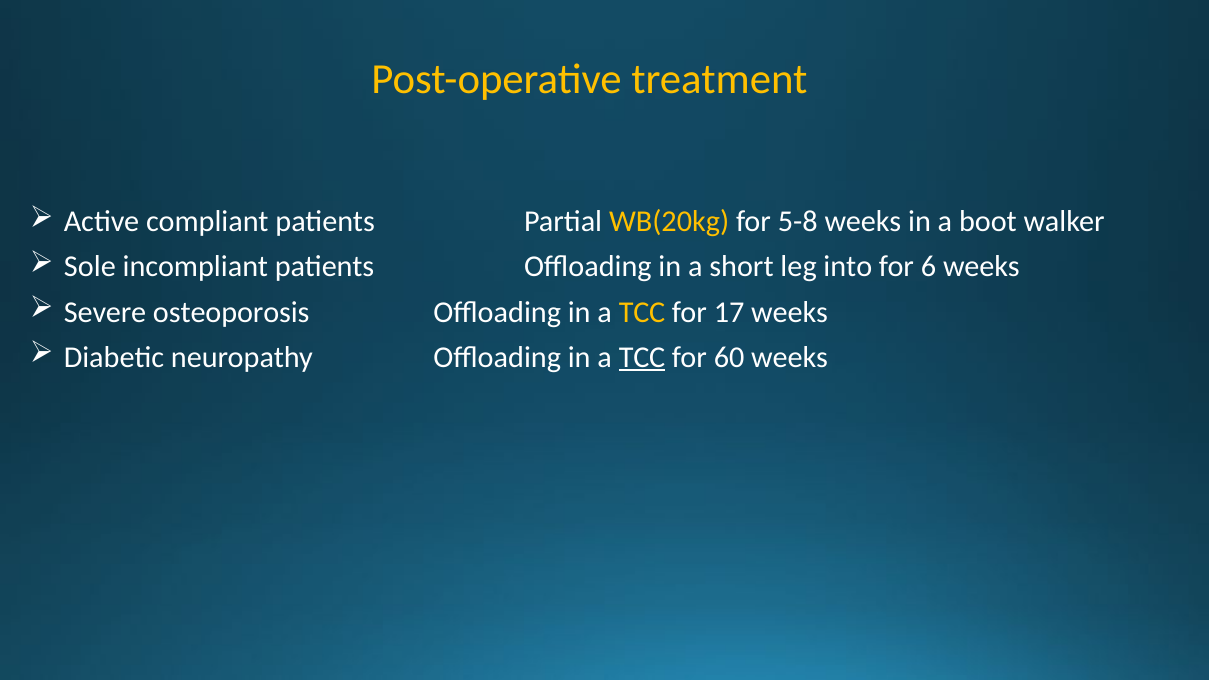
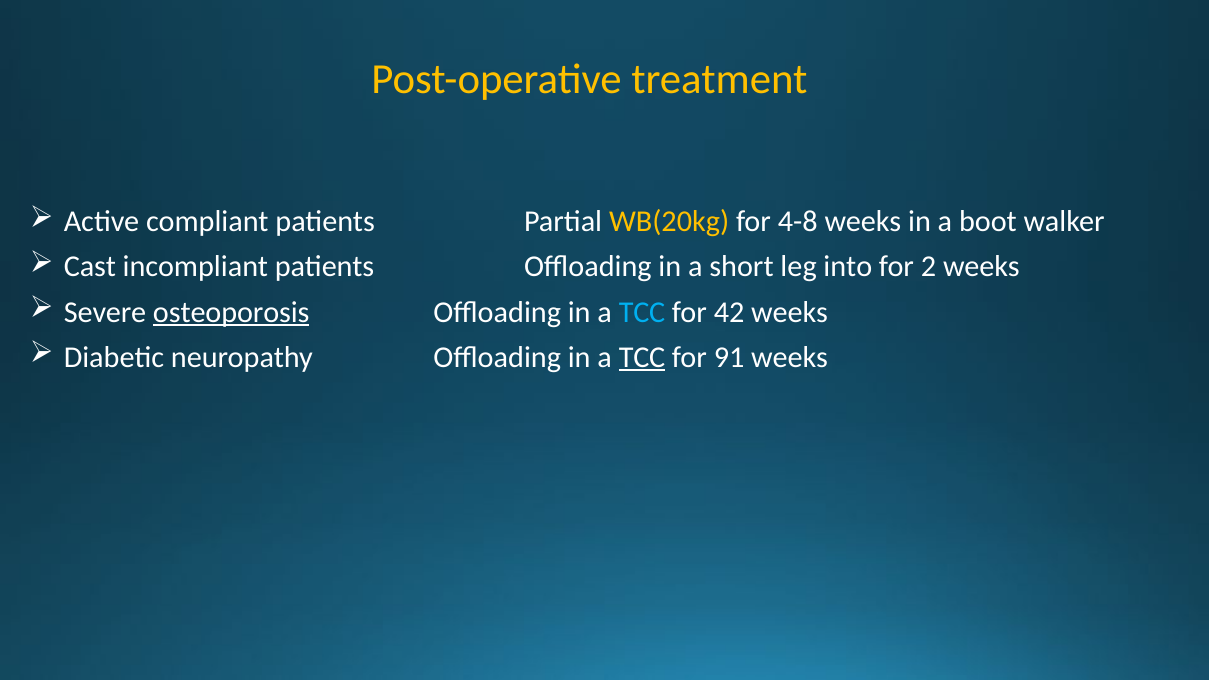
5-8: 5-8 -> 4-8 (798, 222)
Sole: Sole -> Cast (90, 267)
6: 6 -> 2 (928, 267)
osteoporosis underline: none -> present (231, 312)
TCC colour: yellow -> light blue (642, 312)
17: 17 -> 42 (729, 312)
60: 60 -> 91 (729, 357)
